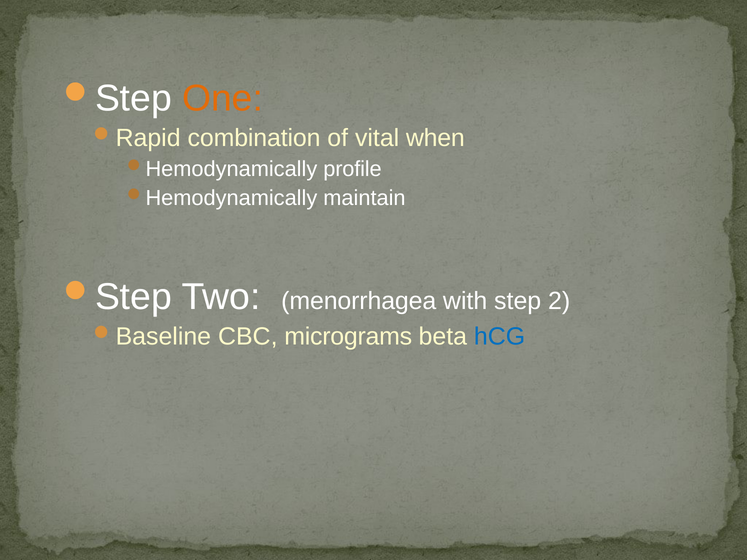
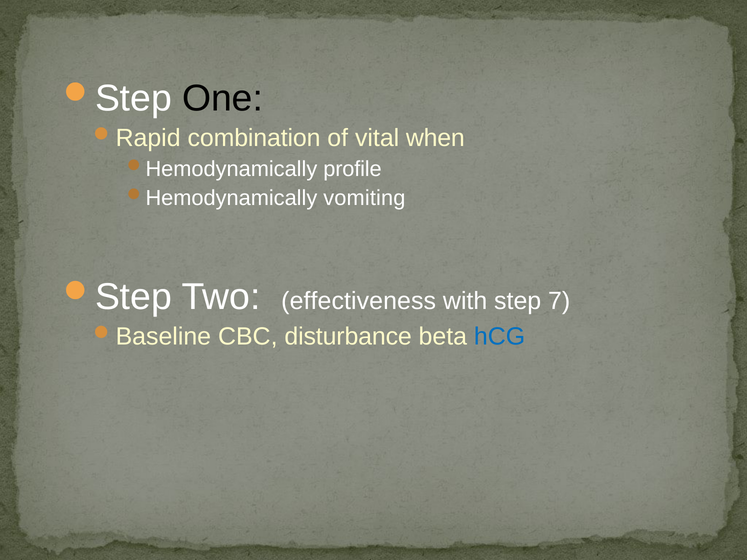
One colour: orange -> black (223, 98)
maintain: maintain -> vomiting (364, 198)
menorrhagea: menorrhagea -> effectiveness (359, 301)
2: 2 -> 7 (559, 301)
micrograms: micrograms -> disturbance (348, 337)
